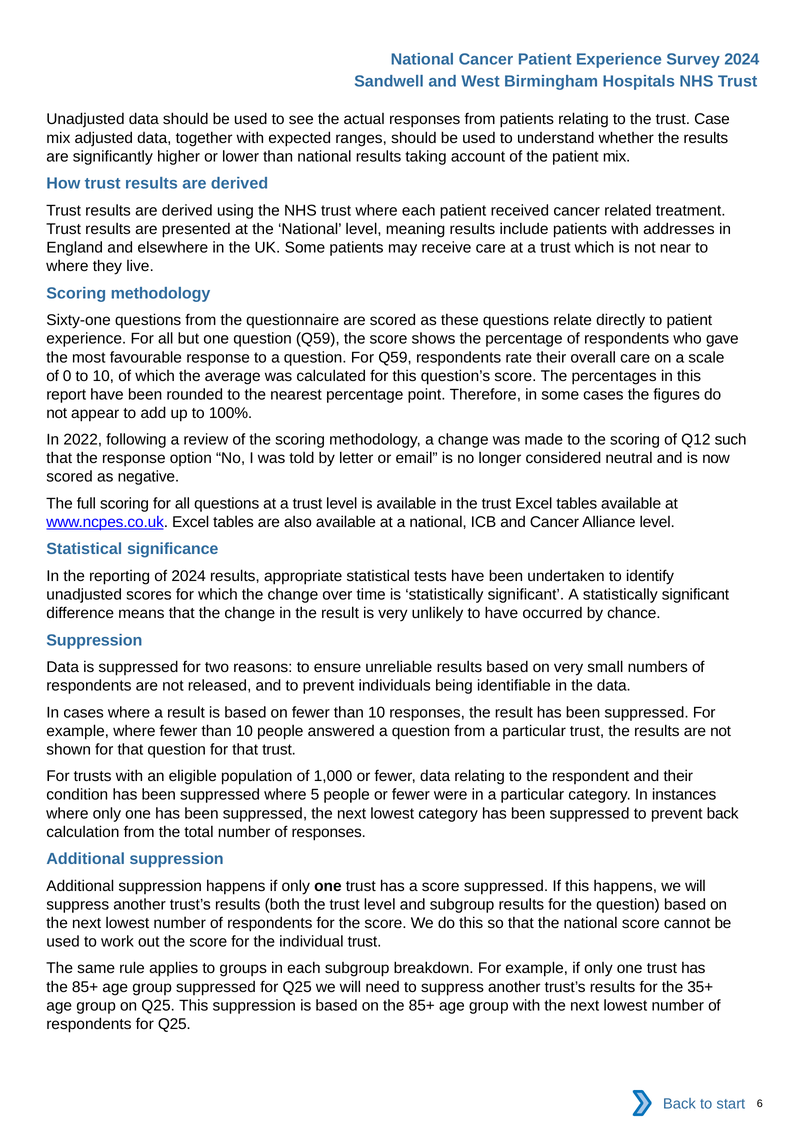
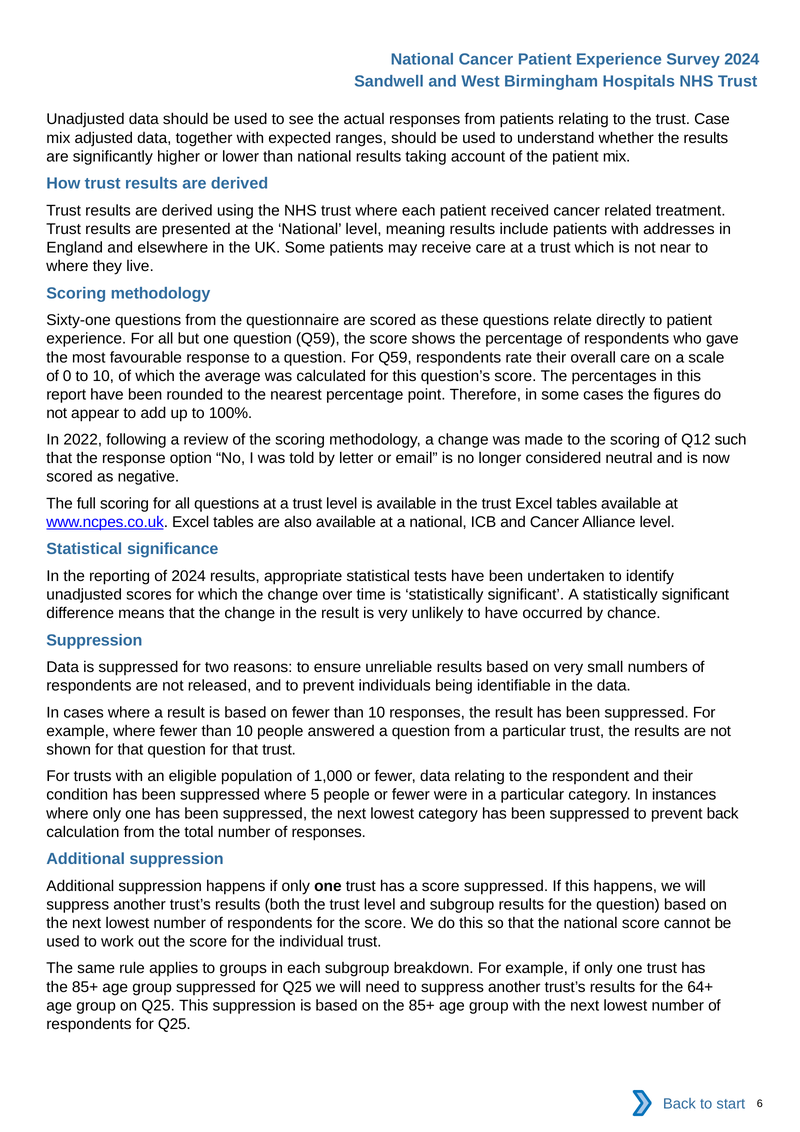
35+: 35+ -> 64+ (700, 987)
